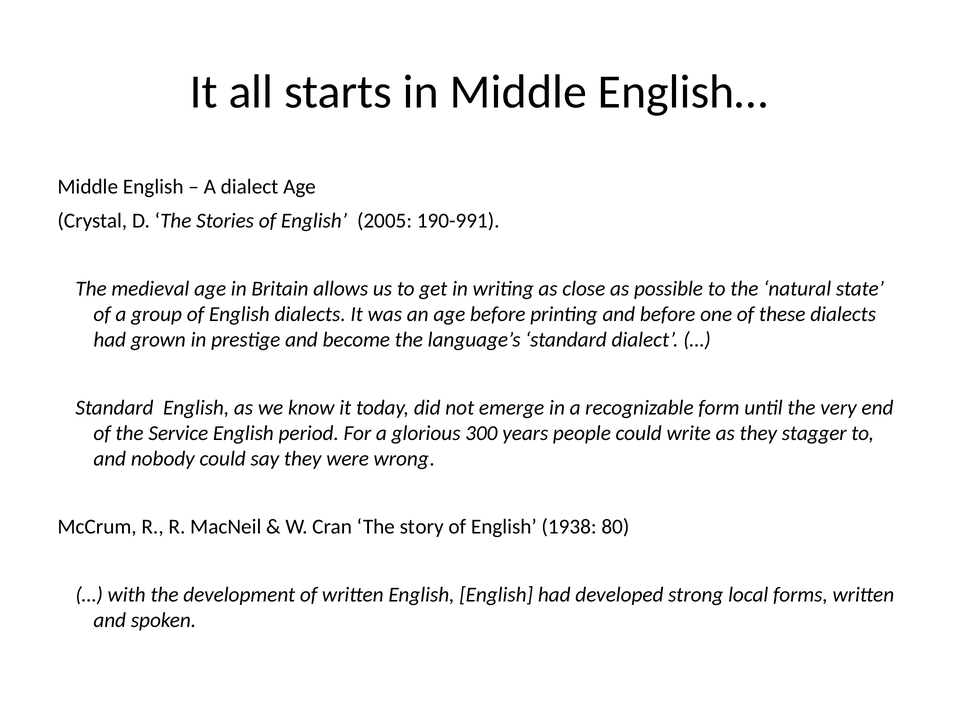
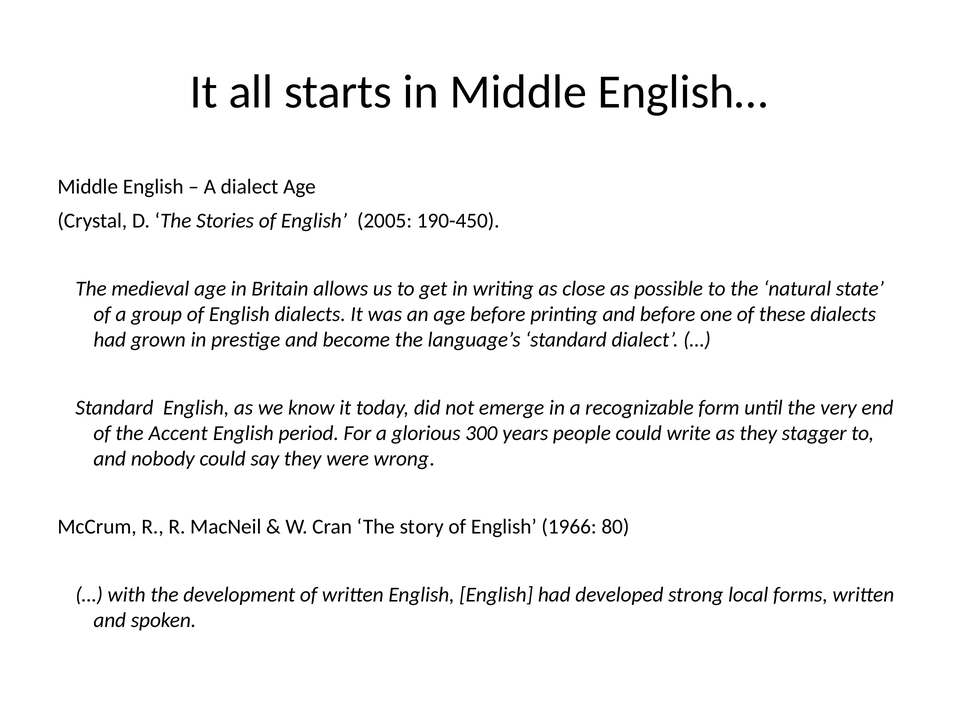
190-991: 190-991 -> 190-450 (458, 221)
Service: Service -> Accent (178, 434)
1938: 1938 -> 1966 (569, 527)
